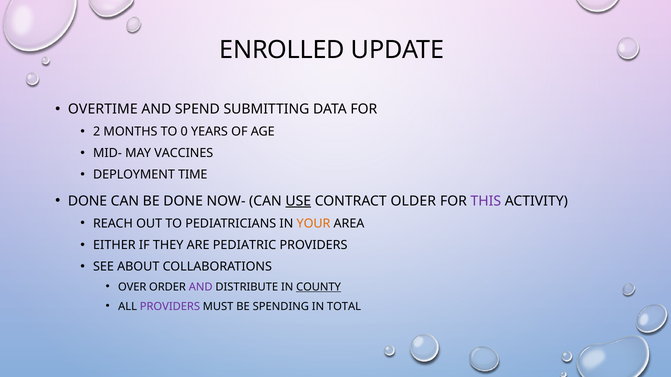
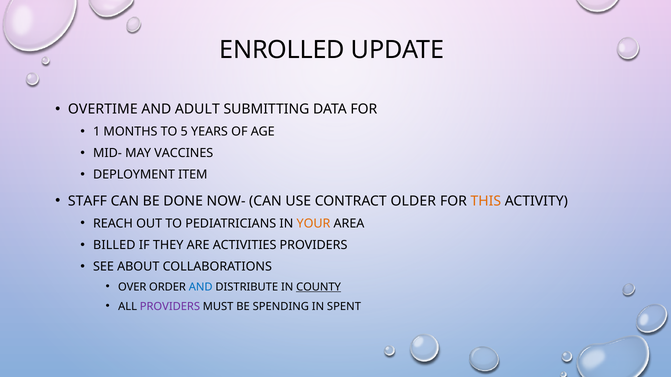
SPEND: SPEND -> ADULT (197, 109)
2: 2 -> 1 (97, 132)
0: 0 -> 5 (184, 132)
TIME: TIME -> ITEM (193, 175)
DONE: DONE -> STAFF (87, 201)
USE underline: present -> none (298, 201)
THIS colour: purple -> orange (486, 201)
EITHER: EITHER -> BILLED (114, 245)
PEDIATRIC: PEDIATRIC -> ACTIVITIES (245, 245)
AND colour: purple -> blue (201, 287)
TOTAL: TOTAL -> SPENT (344, 307)
